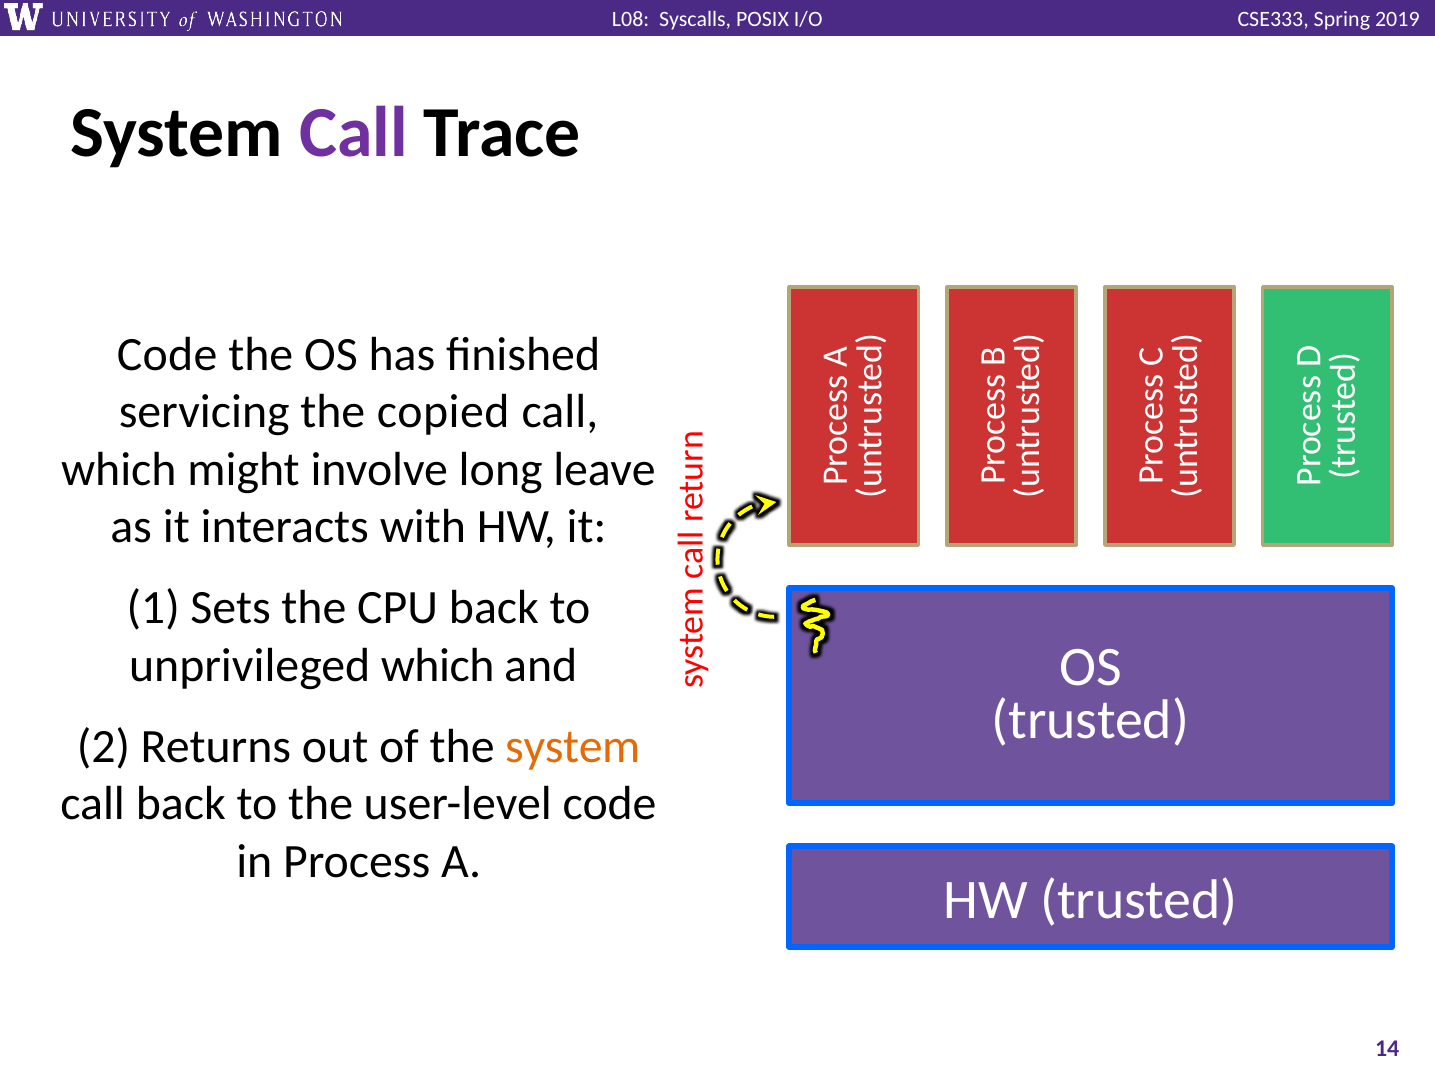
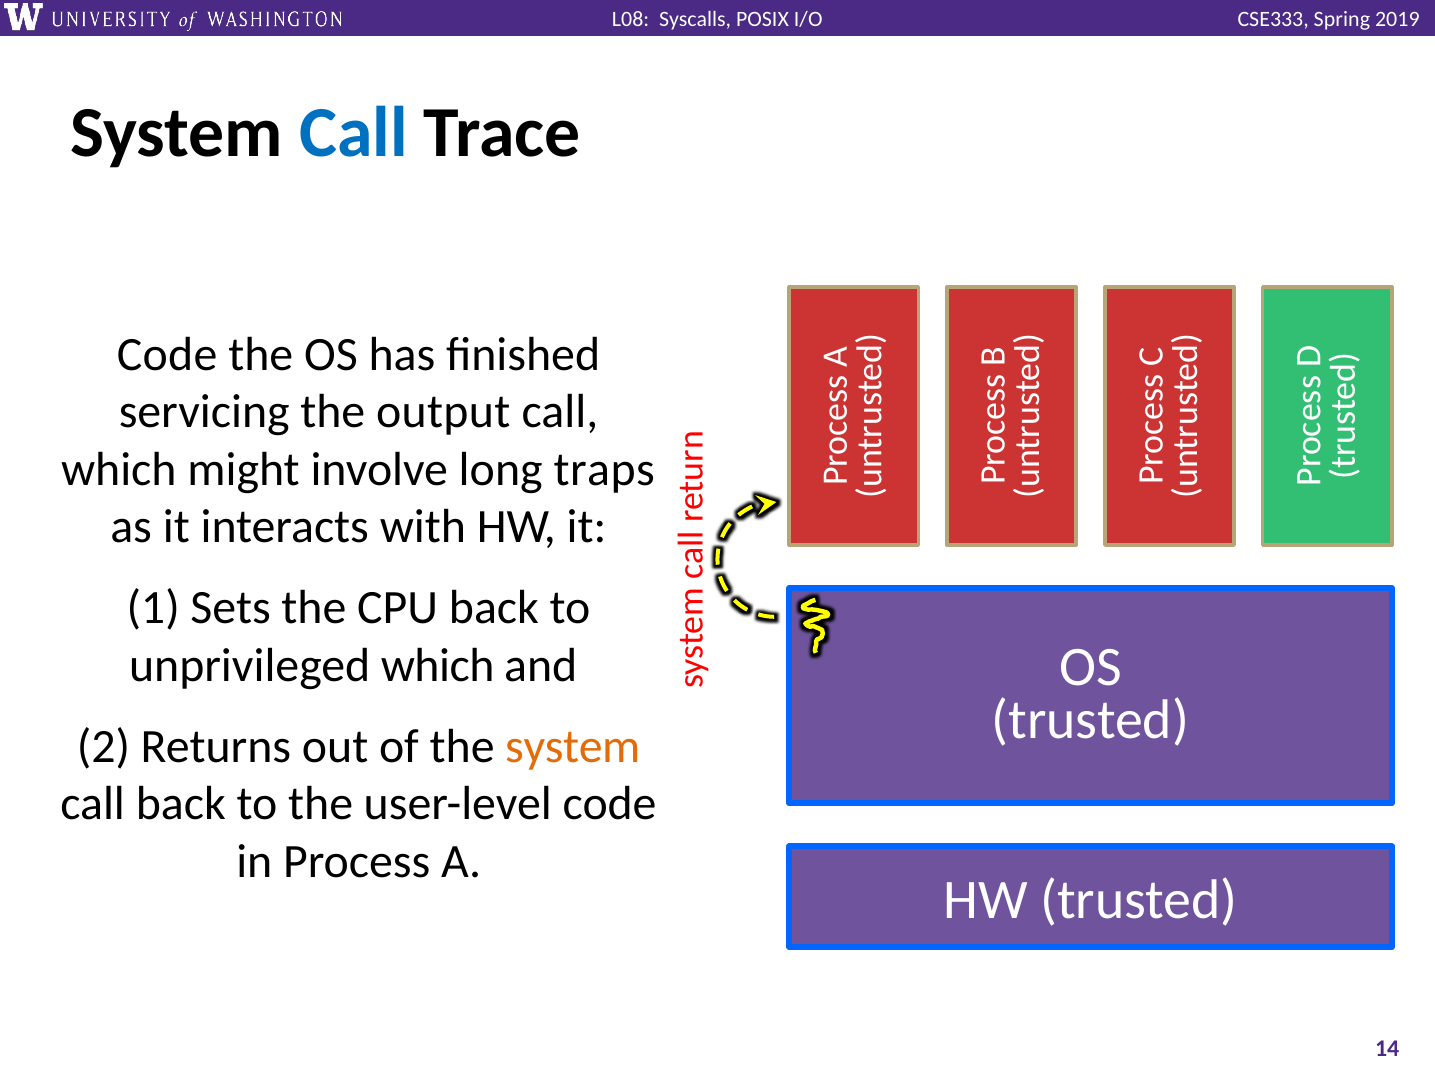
Call colour: purple -> blue (353, 133)
copied: copied -> output (443, 412)
leave: leave -> traps (604, 470)
